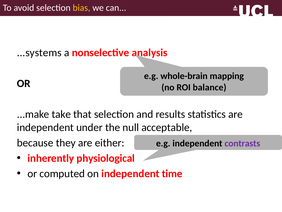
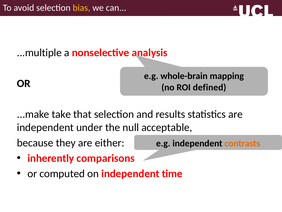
...systems: ...systems -> ...multiple (39, 52)
balance: balance -> defined (210, 87)
contrasts colour: purple -> orange (242, 143)
physiological: physiological -> comparisons (106, 158)
